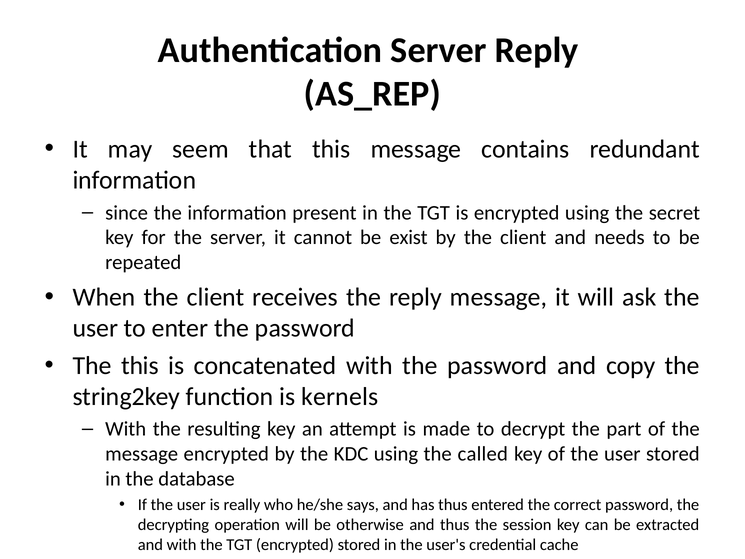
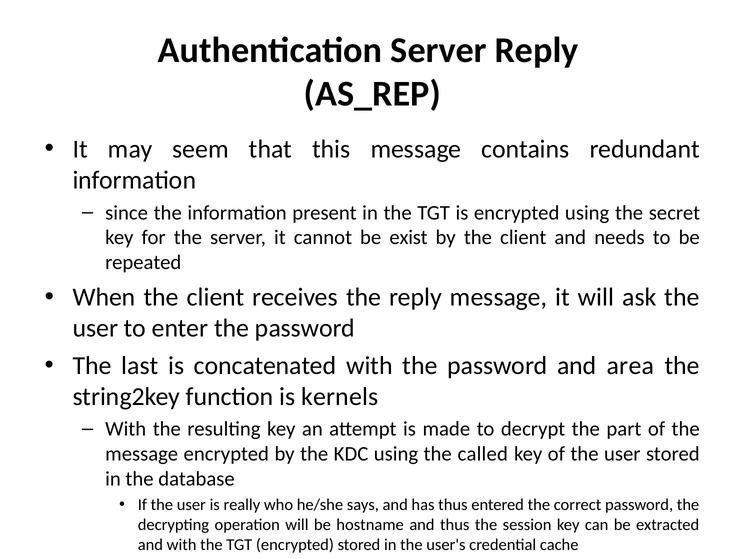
The this: this -> last (140, 365)
copy: copy -> area (631, 365)
otherwise: otherwise -> hostname (370, 524)
